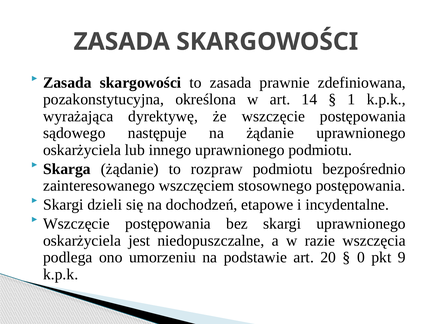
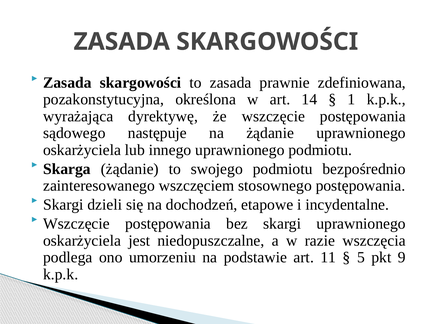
rozpraw: rozpraw -> swojego (217, 169)
20: 20 -> 11 (328, 257)
0: 0 -> 5 (361, 257)
